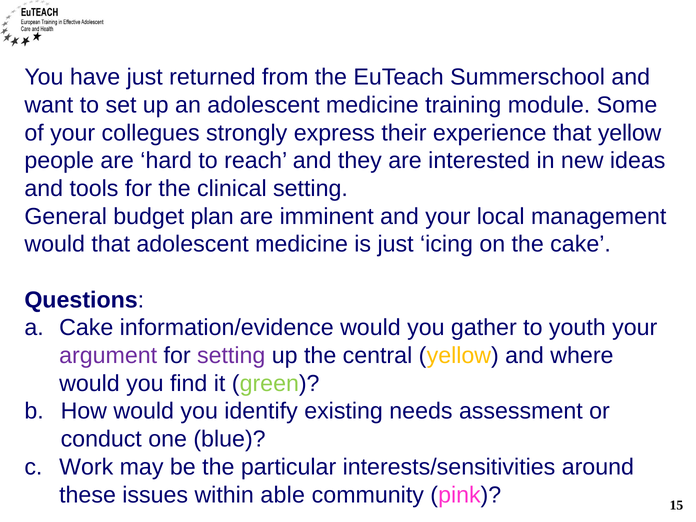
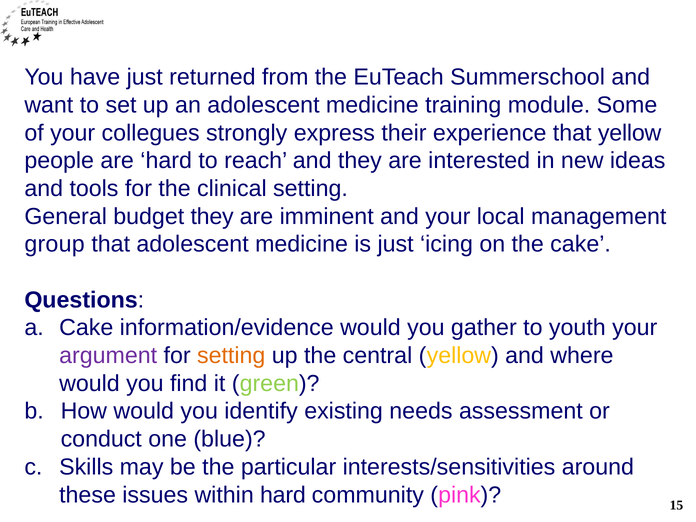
budget plan: plan -> they (212, 216)
would: would -> group (55, 244)
setting colour: purple -> orange (231, 356)
Work: Work -> Skills (86, 467)
within able: able -> hard (283, 495)
